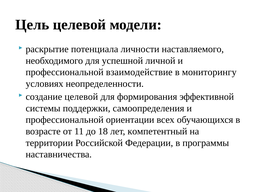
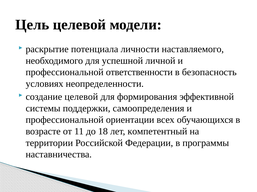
взаимодействие: взаимодействие -> ответственности (139, 73)
мониторингу: мониторингу -> безопасность (209, 73)
